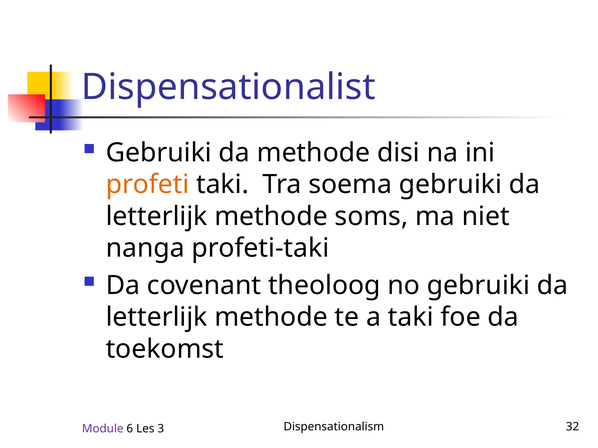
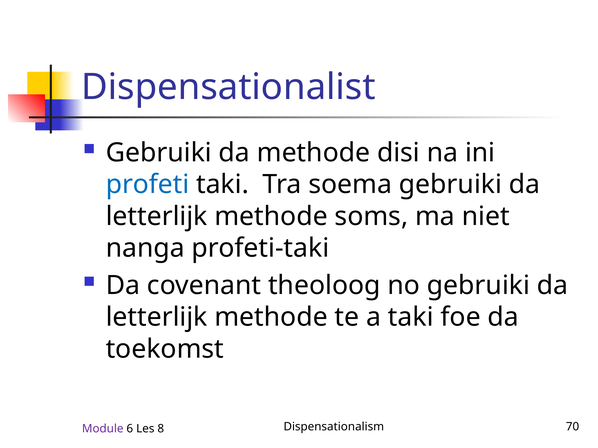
profeti colour: orange -> blue (148, 185)
32: 32 -> 70 (573, 427)
3: 3 -> 8 (161, 429)
